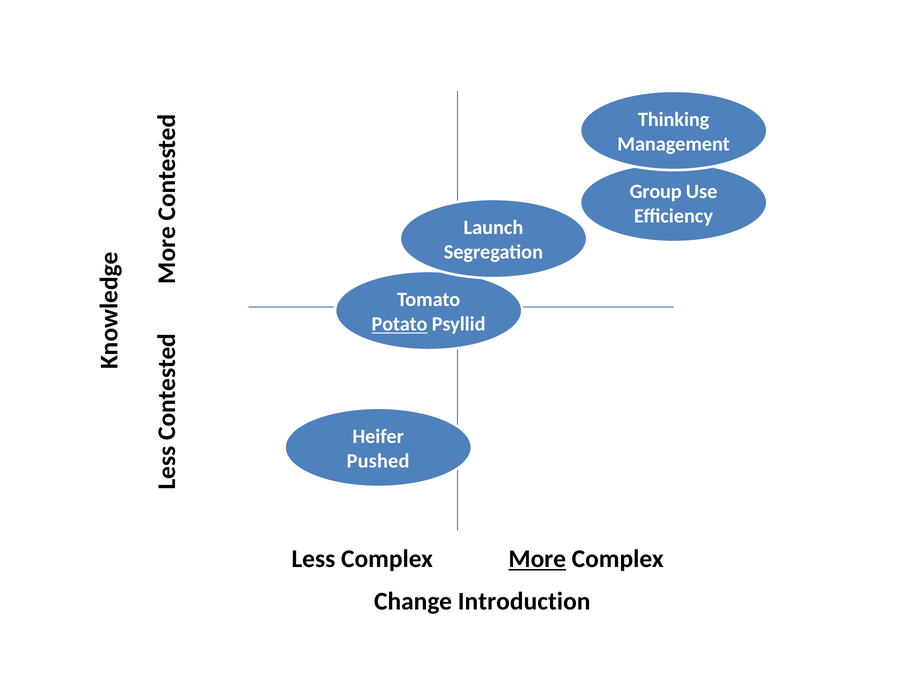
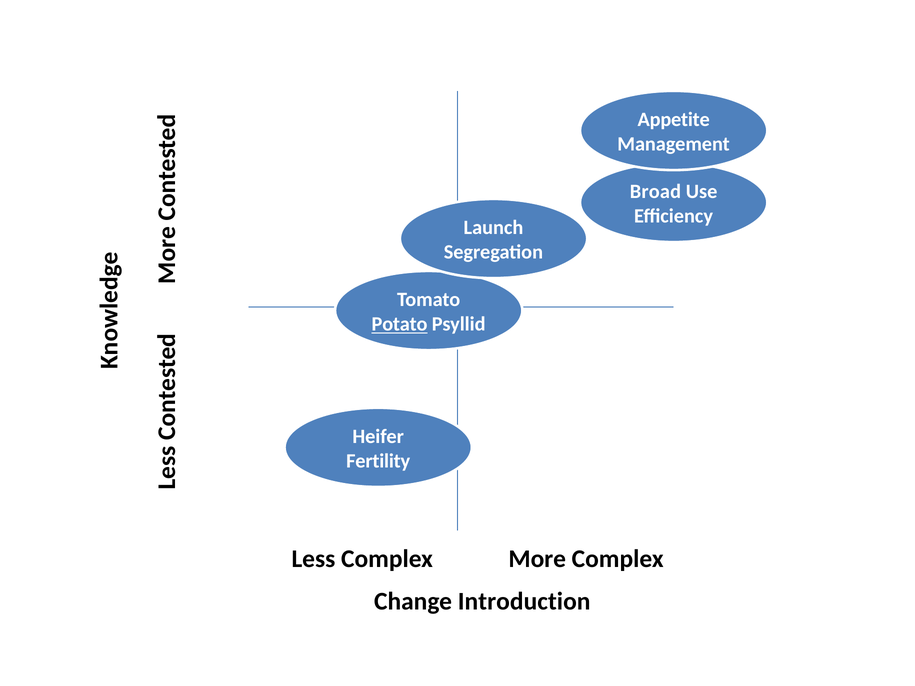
Thinking: Thinking -> Appetite (674, 120)
Group: Group -> Broad (655, 192)
Pushed: Pushed -> Fertility (378, 461)
More underline: present -> none (537, 559)
